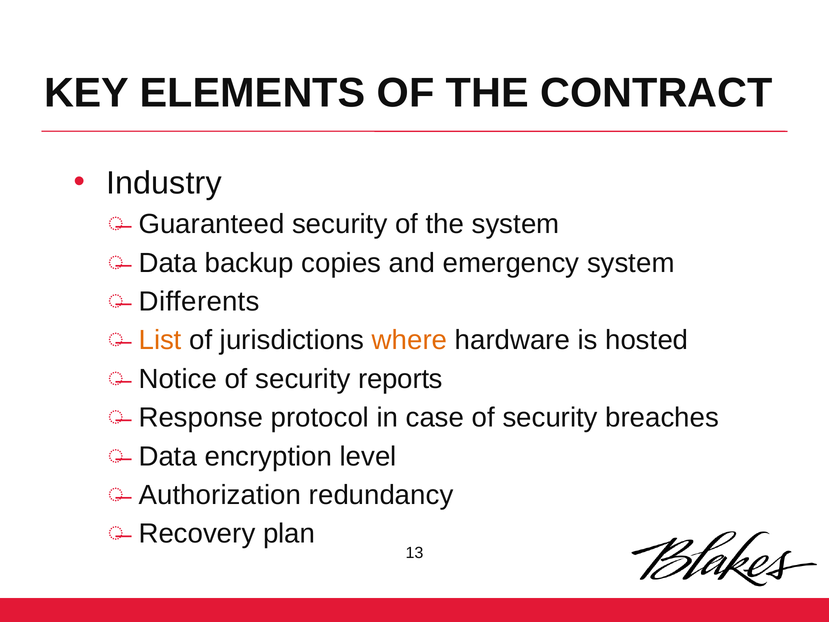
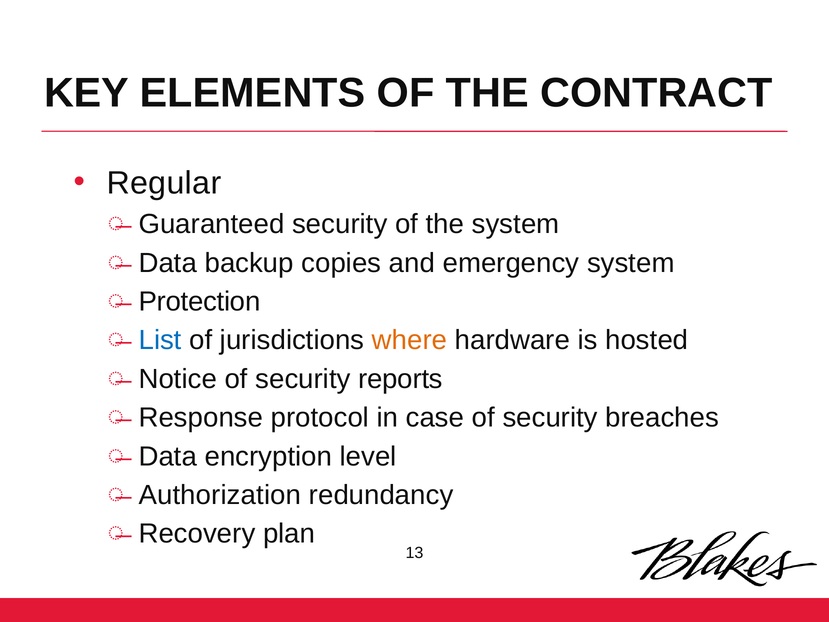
Industry: Industry -> Regular (164, 183)
Differents: Differents -> Protection (199, 302)
List colour: orange -> blue (160, 340)
